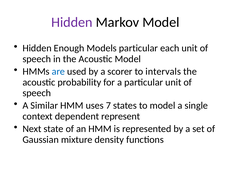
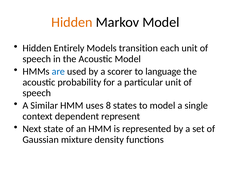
Hidden colour: purple -> orange (72, 22)
Enough: Enough -> Entirely (69, 48)
Models particular: particular -> transition (138, 48)
intervals: intervals -> language (163, 72)
7: 7 -> 8 (108, 106)
